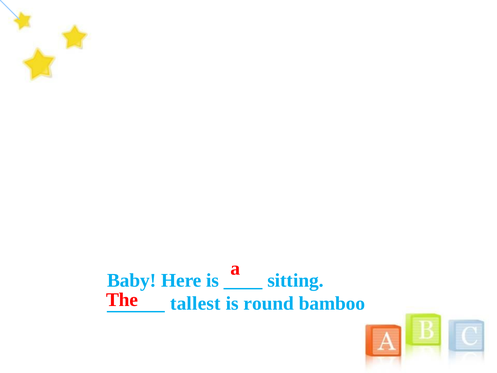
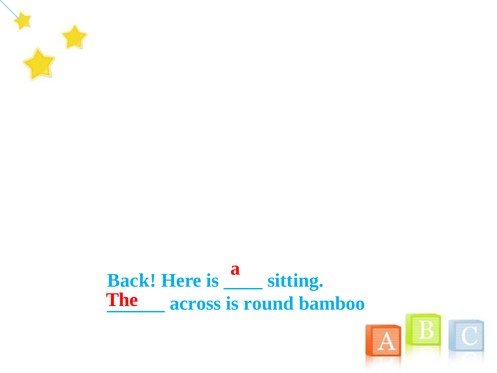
Baby: Baby -> Back (132, 280)
tallest: tallest -> across (195, 303)
